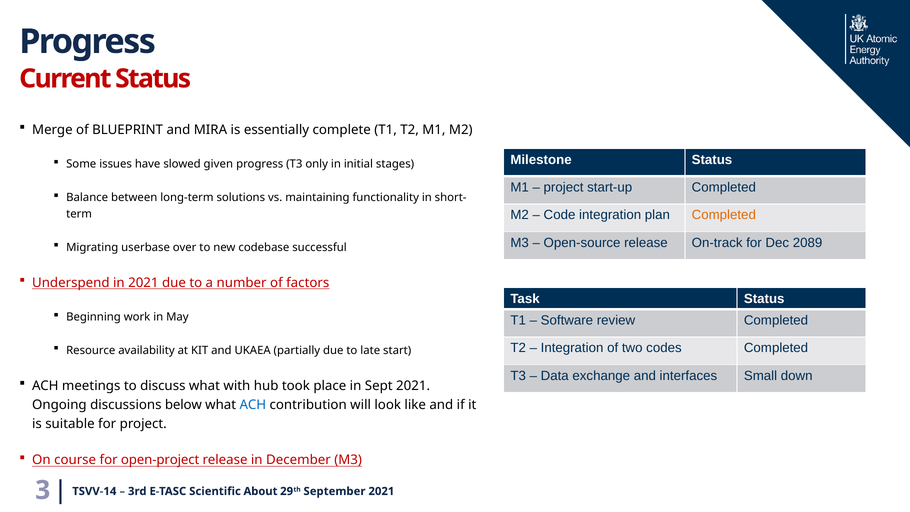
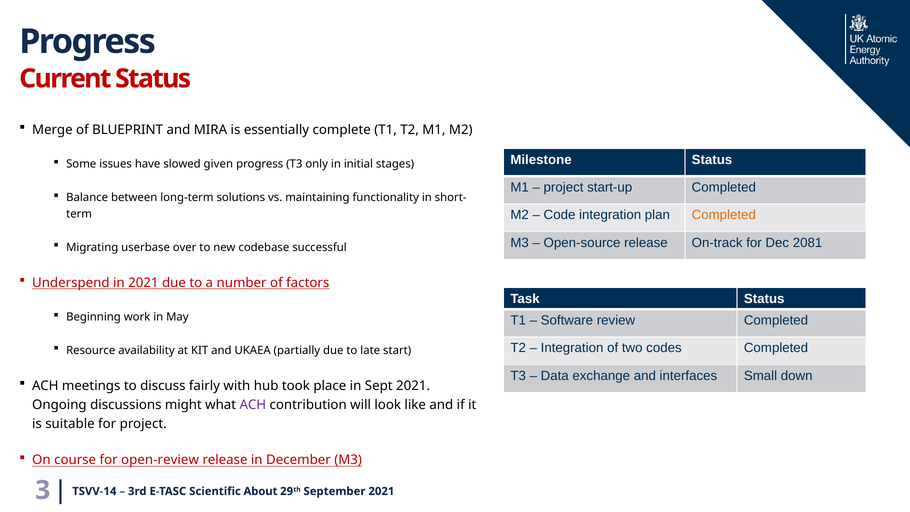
2089: 2089 -> 2081 (808, 243)
discuss what: what -> fairly (204, 386)
below: below -> might (183, 405)
ACH colour: blue -> purple (253, 405)
open-project: open-project -> open-review (160, 460)
